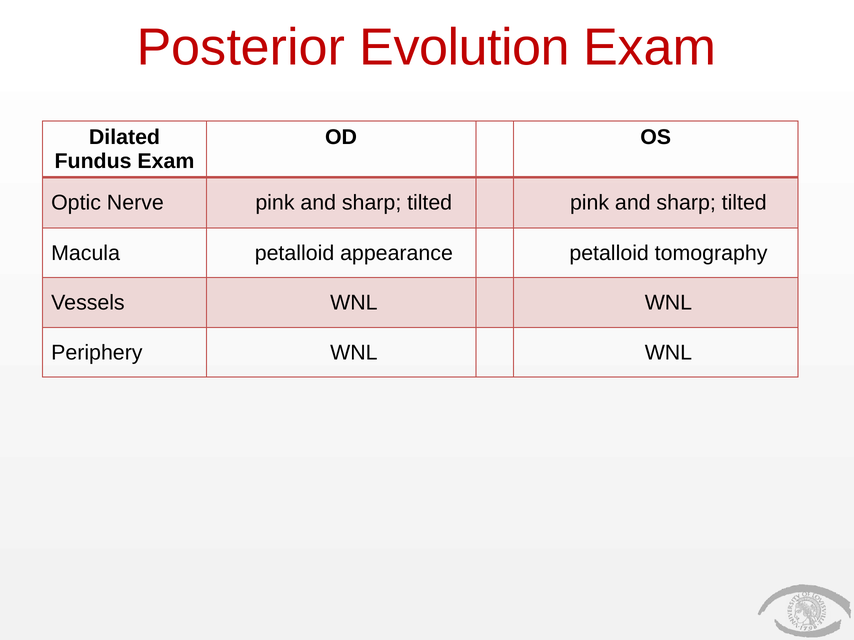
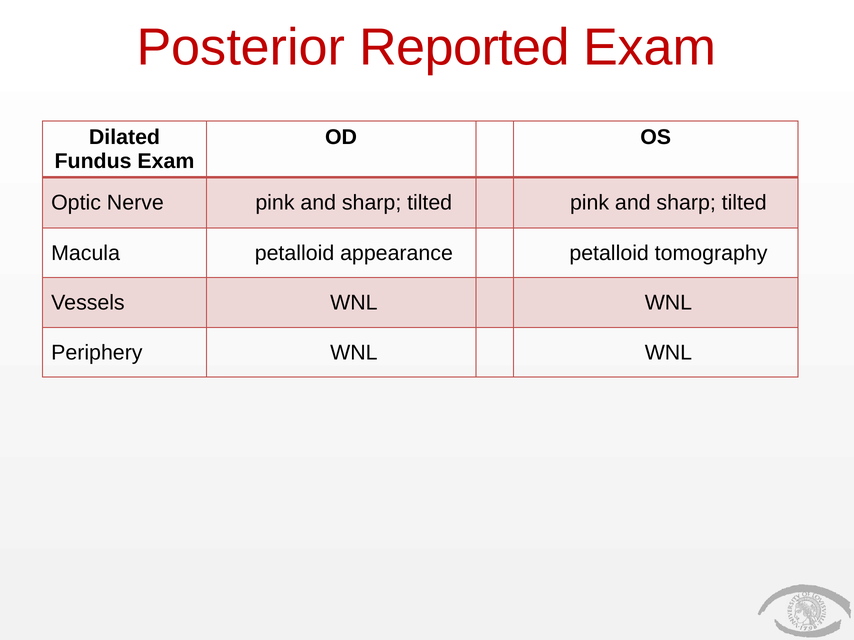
Evolution: Evolution -> Reported (464, 47)
